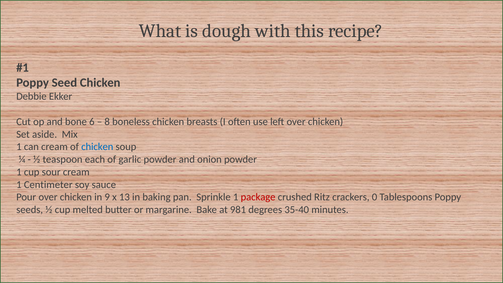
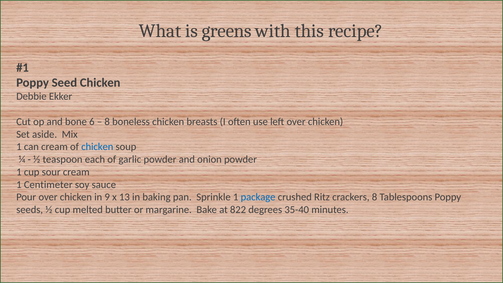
dough: dough -> greens (227, 31)
package colour: red -> blue (258, 197)
crackers 0: 0 -> 8 (375, 197)
981: 981 -> 822 (238, 210)
